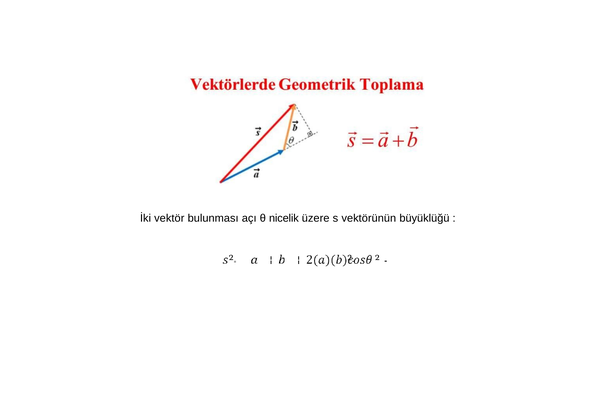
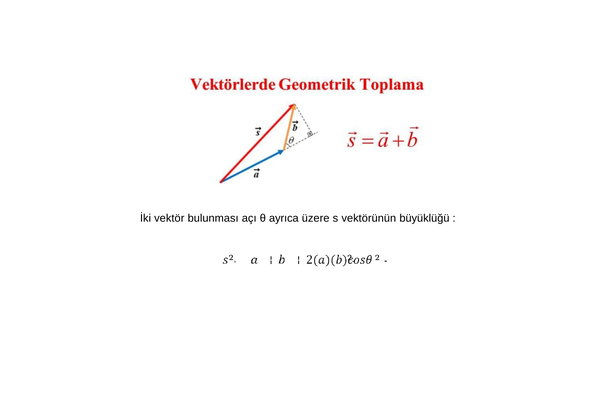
nicelik: nicelik -> ayrıca (284, 218)
